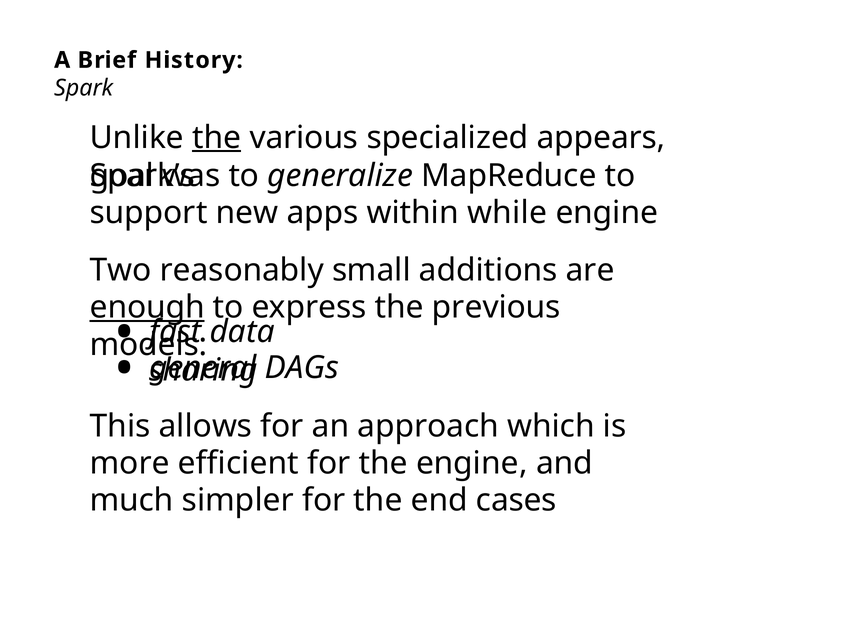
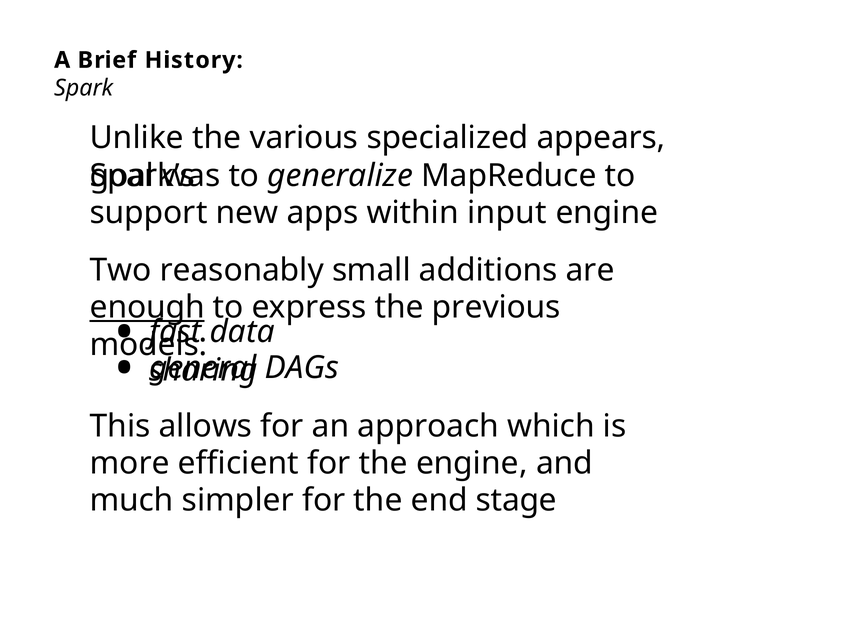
the underline: present -> none (217, 137)
while: while -> input (507, 213)
cases: cases -> stage (516, 500)
